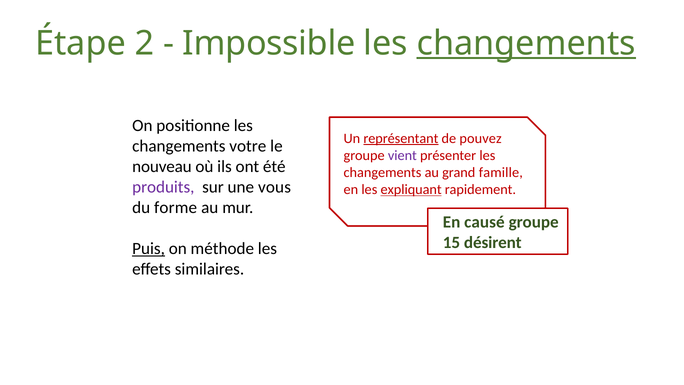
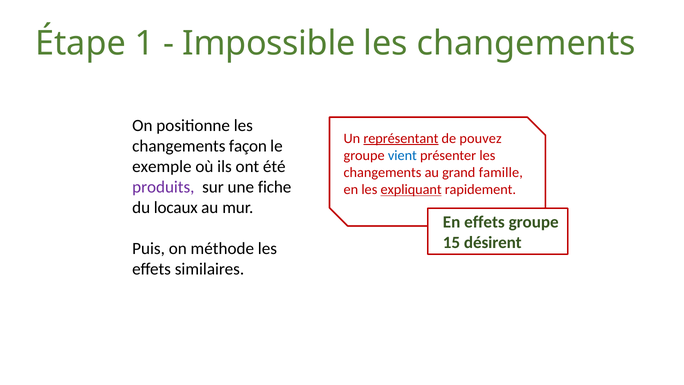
2: 2 -> 1 (145, 43)
changements underline: present -> none (526, 43)
votre: votre -> façon (248, 146)
vient colour: purple -> blue (402, 155)
nouveau: nouveau -> exemple (162, 166)
vous: vous -> fiche (275, 187)
forme: forme -> locaux (176, 207)
En causé: causé -> effets (484, 222)
Puis underline: present -> none (149, 248)
